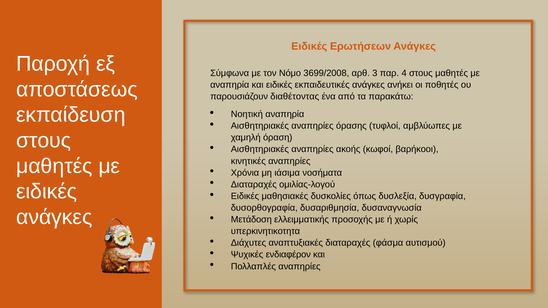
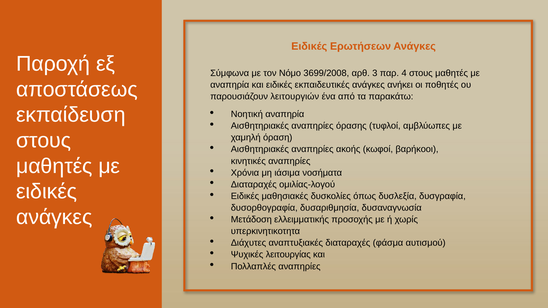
διαθέτοντας: διαθέτοντας -> λειτουργιών (295, 96)
ενδιαφέρον: ενδιαφέρον -> λειτουργίας (288, 255)
